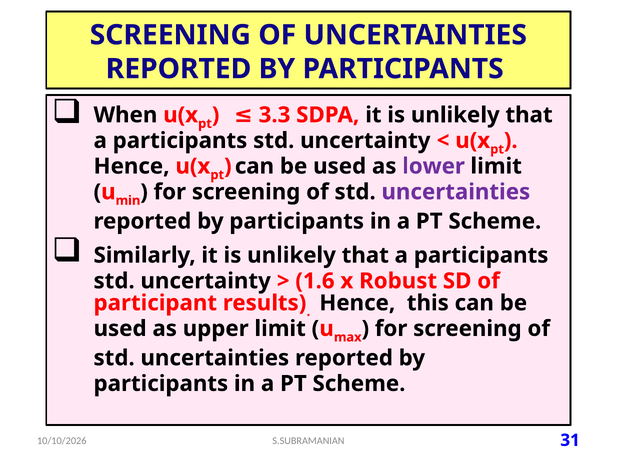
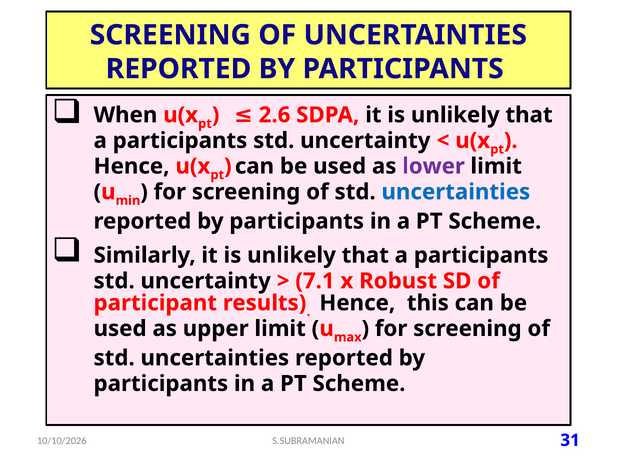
3.3: 3.3 -> 2.6 (275, 115)
uncertainties colour: purple -> blue (456, 192)
1.6: 1.6 -> 7.1 (315, 281)
